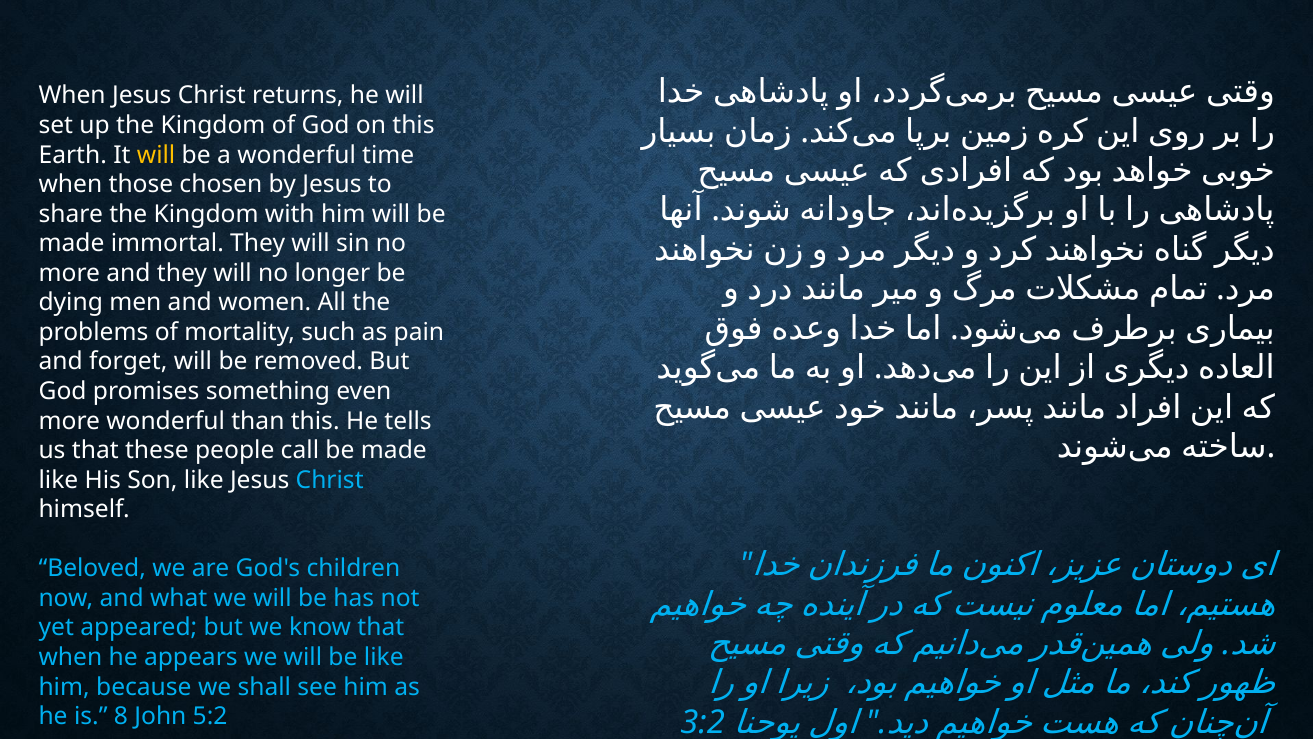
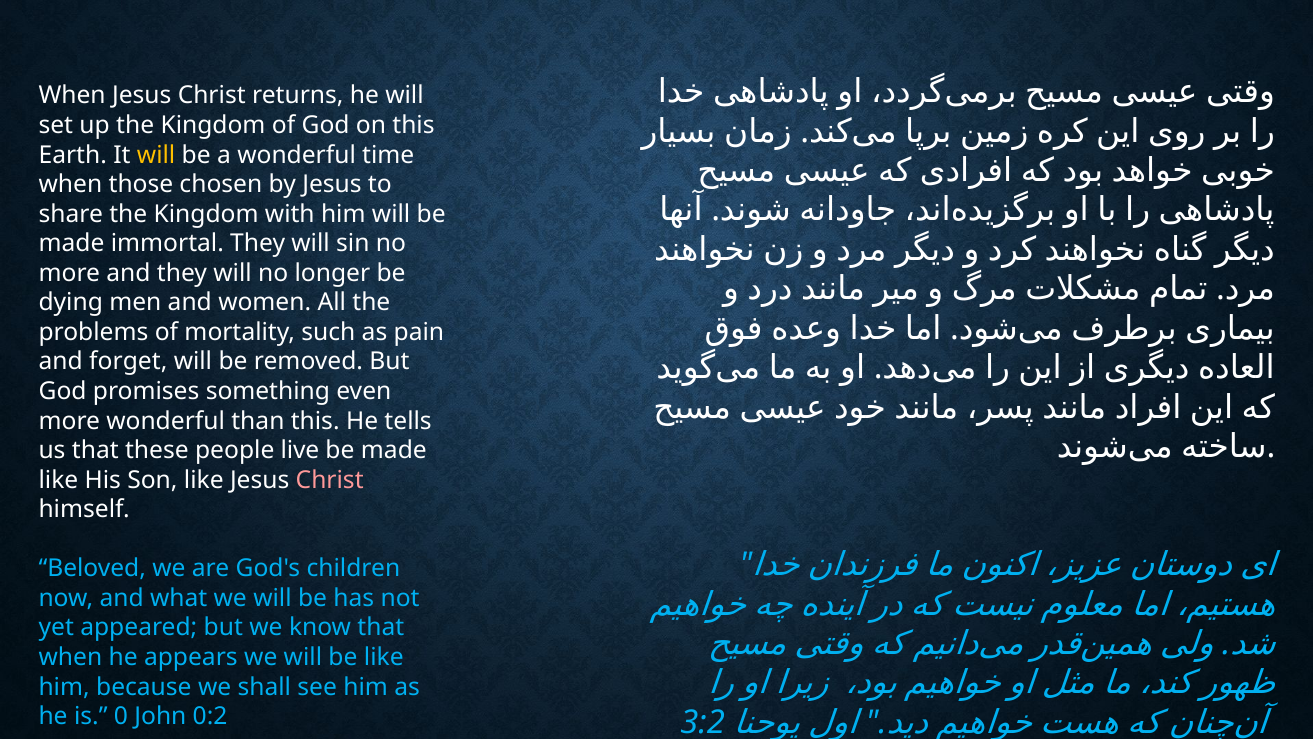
call: call -> live (300, 450)
Christ colour: light blue -> pink (330, 480)
8: 8 -> 0 (121, 716)
5:2: 5:2 -> 0:2 (210, 716)
